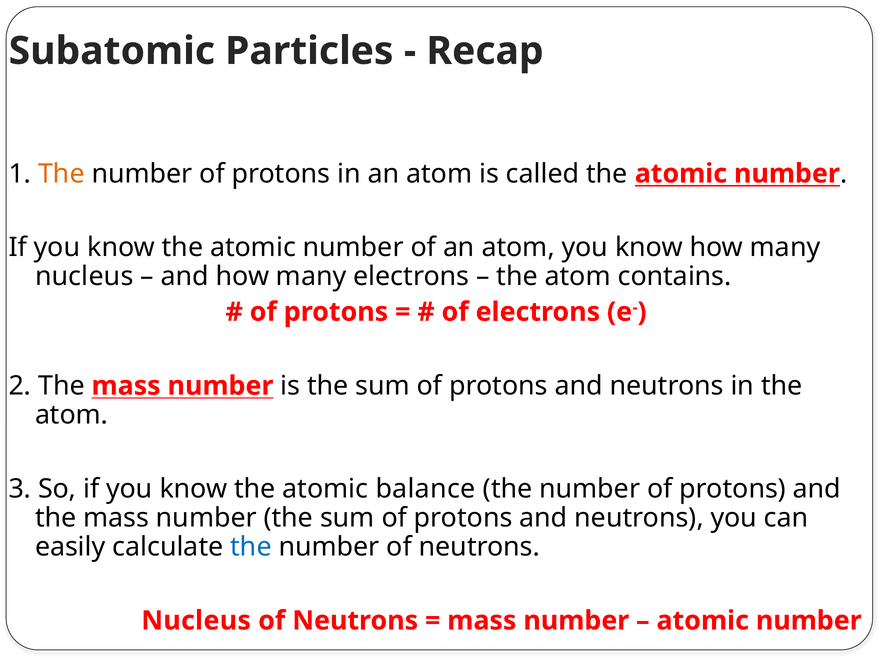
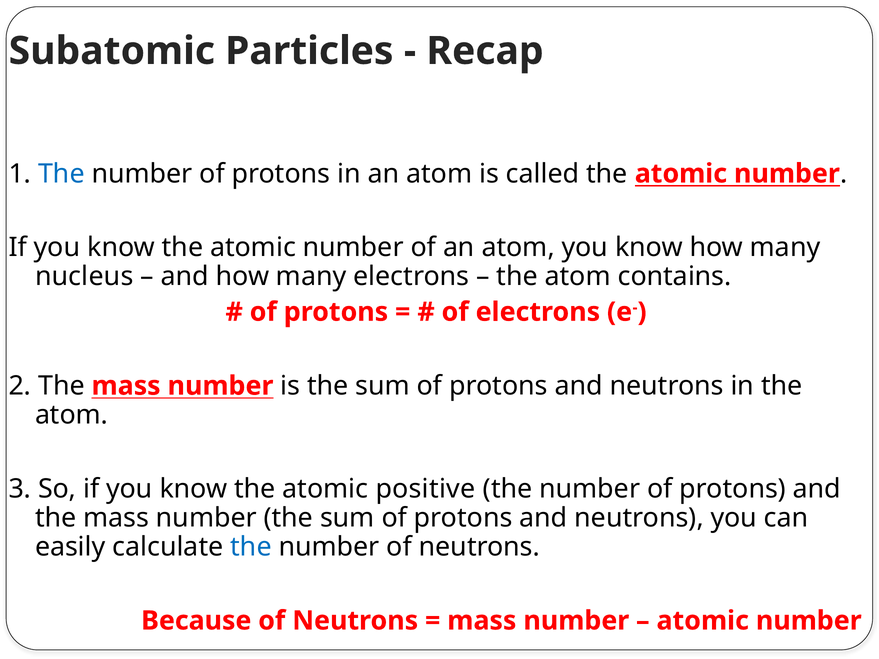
The colour: orange -> blue (61, 174)
balance: balance -> positive (425, 489)
Nucleus: Nucleus -> Because (196, 621)
